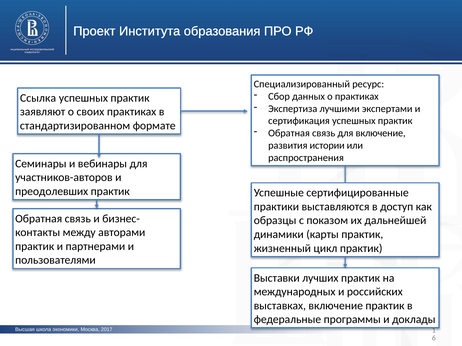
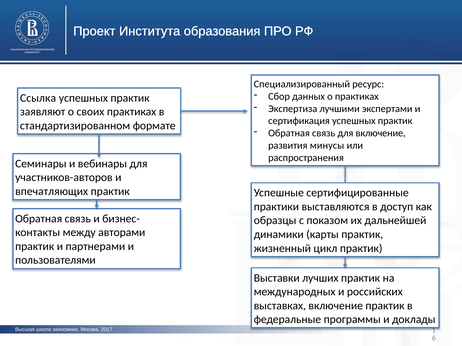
истории: истории -> минусы (327, 146)
преодолевших: преодолевших -> впечатляющих (52, 192)
